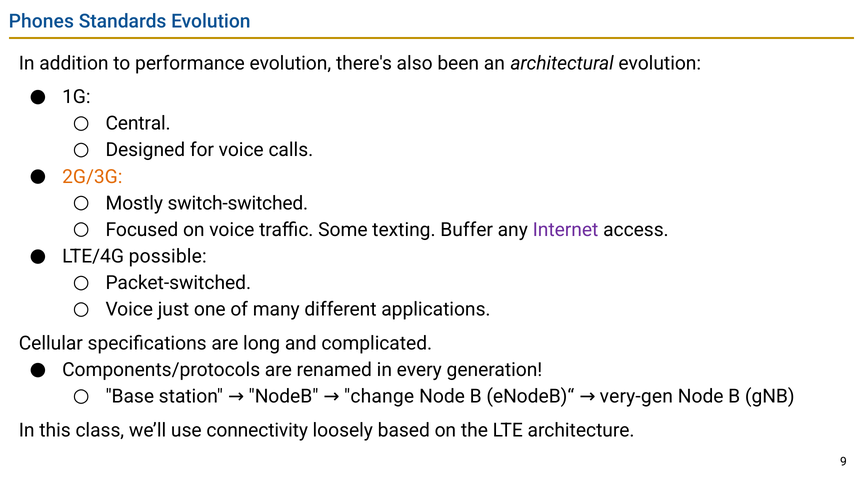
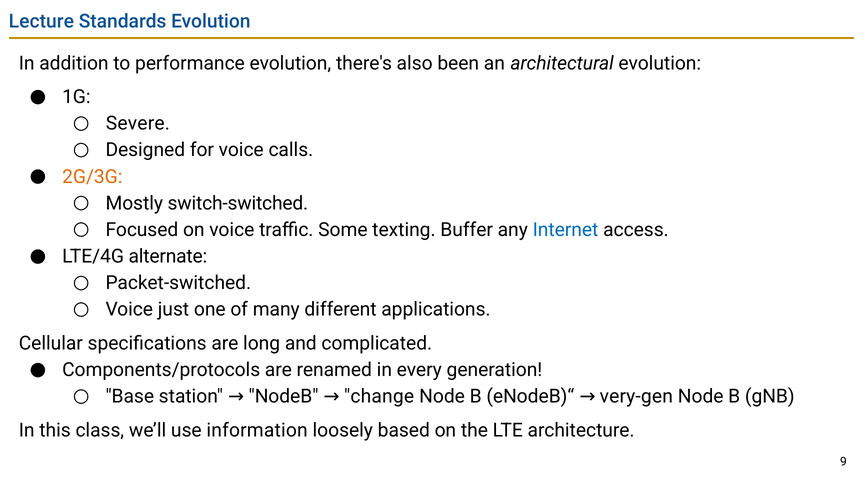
Phones: Phones -> Lecture (41, 22)
Central: Central -> Severe (138, 123)
Internet colour: purple -> blue (566, 230)
possible: possible -> alternate (168, 256)
connectivity: connectivity -> information (257, 430)
